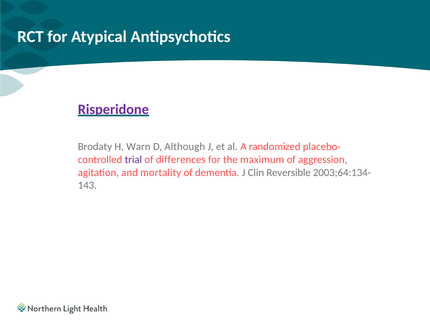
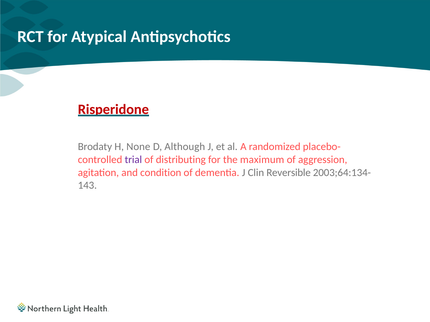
Risperidone colour: purple -> red (113, 110)
Warn: Warn -> None (138, 147)
differences: differences -> distributing (181, 160)
mortality: mortality -> condition (161, 173)
